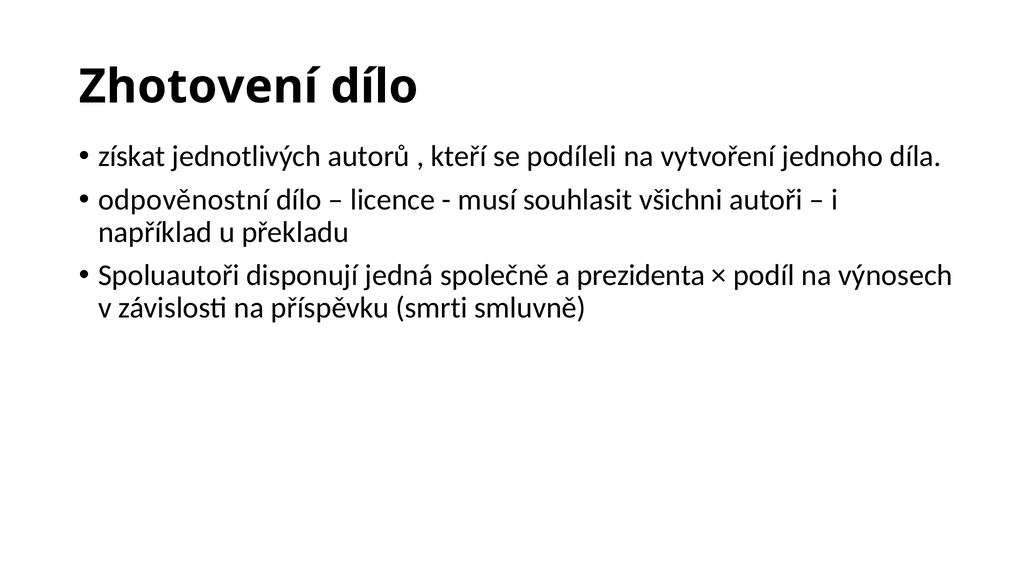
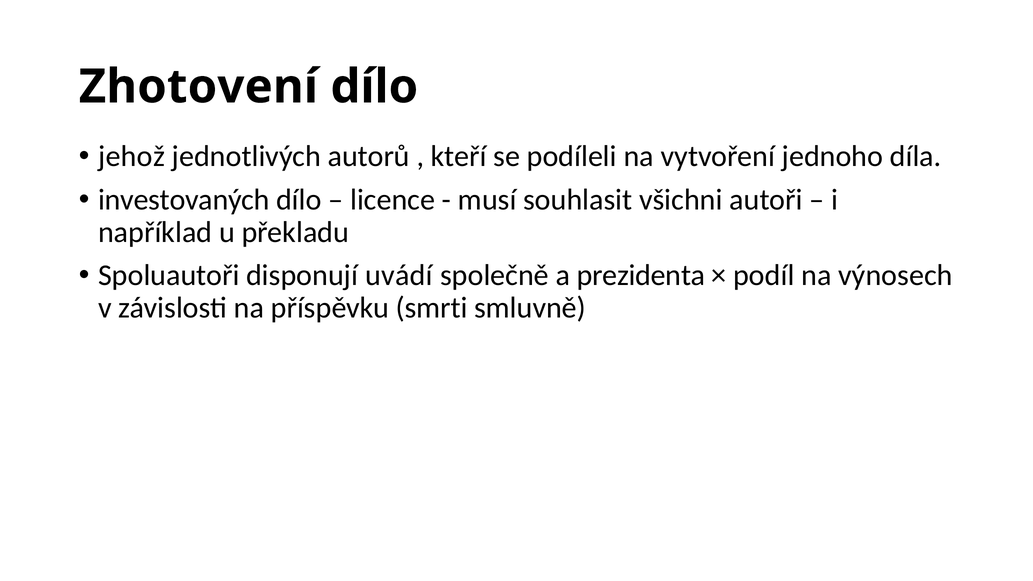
získat: získat -> jehož (132, 157)
odpověnostní: odpověnostní -> investovaných (184, 200)
jedná: jedná -> uvádí (399, 276)
